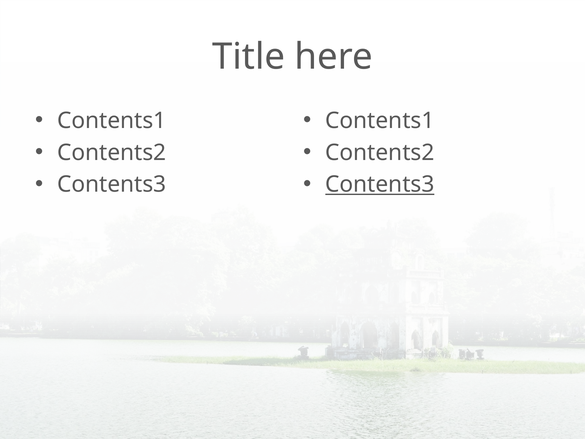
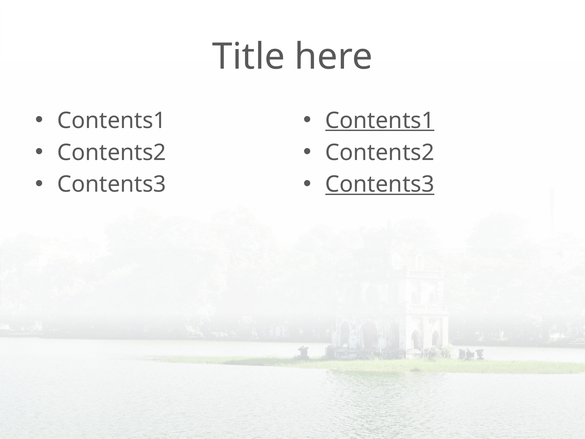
Contents1 underline: none -> present (380, 121)
